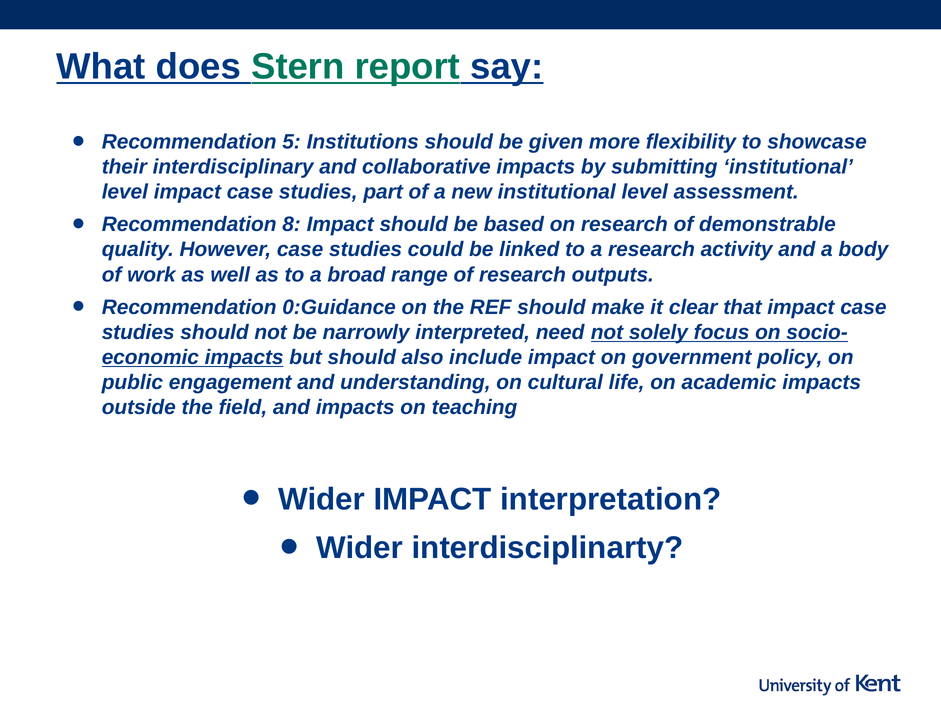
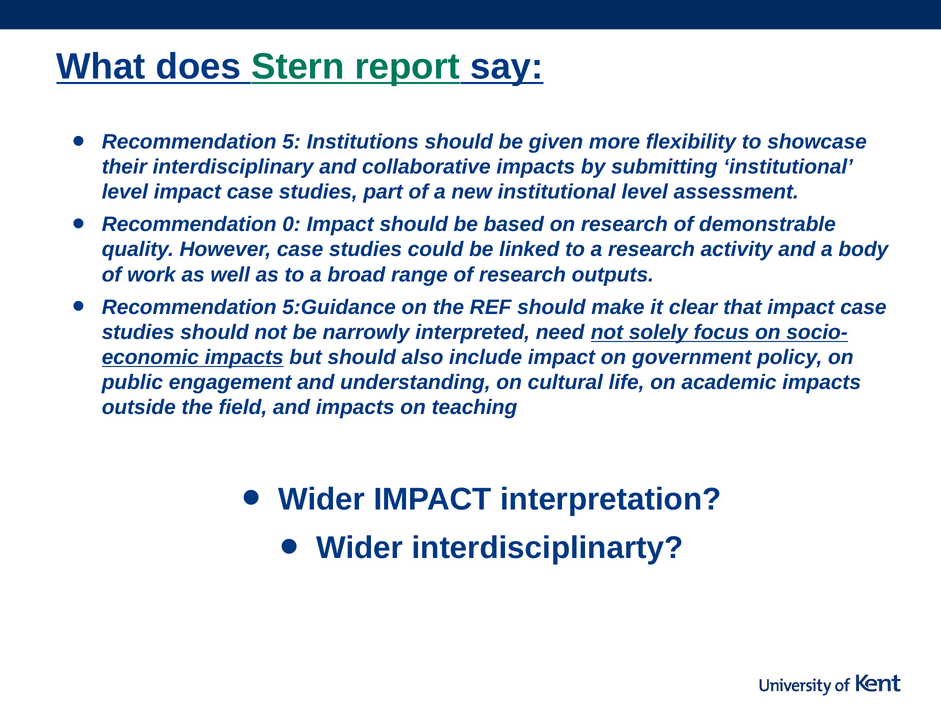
8: 8 -> 0 (292, 224)
0:Guidance: 0:Guidance -> 5:Guidance (339, 307)
